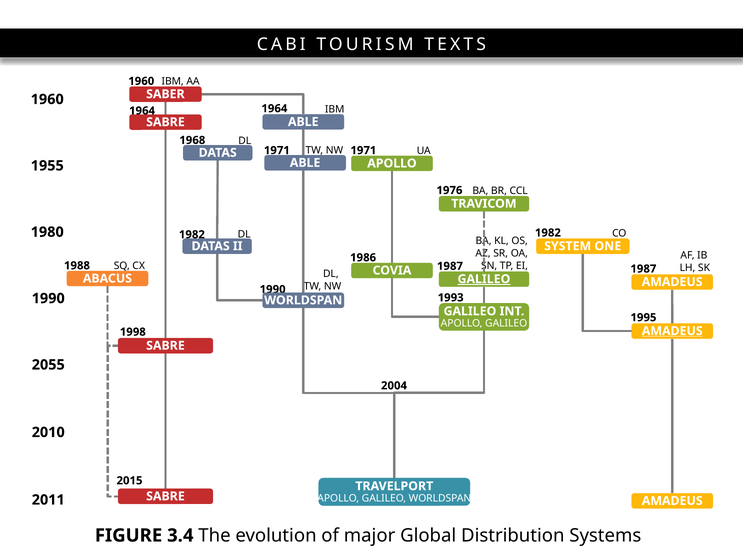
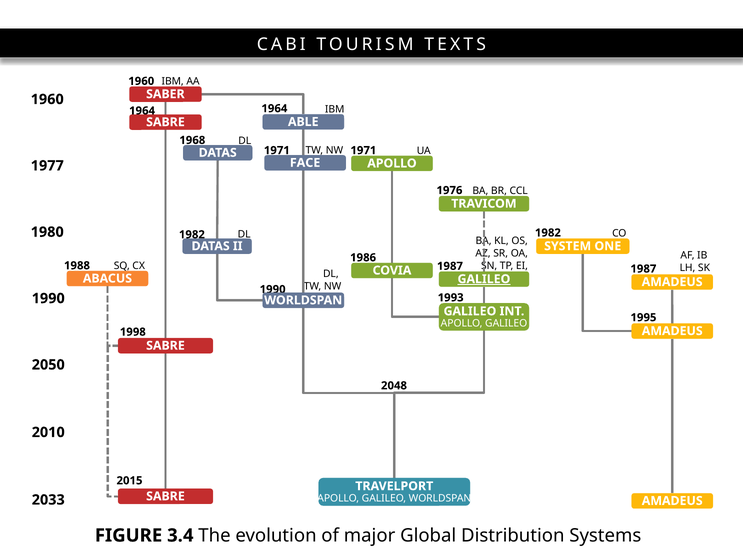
ABLE: ABLE -> FACE (305, 163)
1955: 1955 -> 1977 (47, 166)
AMADEUS underline: present -> none (672, 331)
2055: 2055 -> 2050 (48, 365)
2004: 2004 -> 2048 (394, 386)
2011: 2011 -> 2033 (48, 500)
